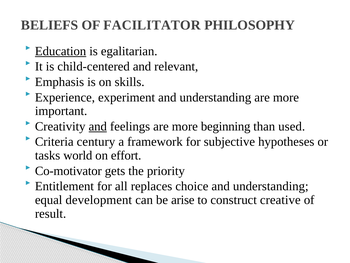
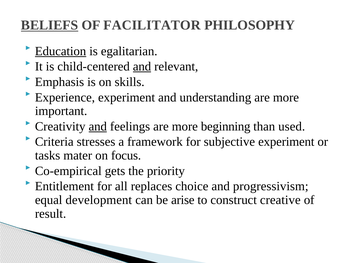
BELIEFS underline: none -> present (50, 25)
and underline: none -> present (142, 66)
century: century -> stresses (96, 142)
subjective hypotheses: hypotheses -> experiment (286, 142)
world: world -> mater (78, 155)
effort: effort -> focus (126, 155)
Co-motivator: Co-motivator -> Co-empirical (68, 171)
choice and understanding: understanding -> progressivism (271, 186)
